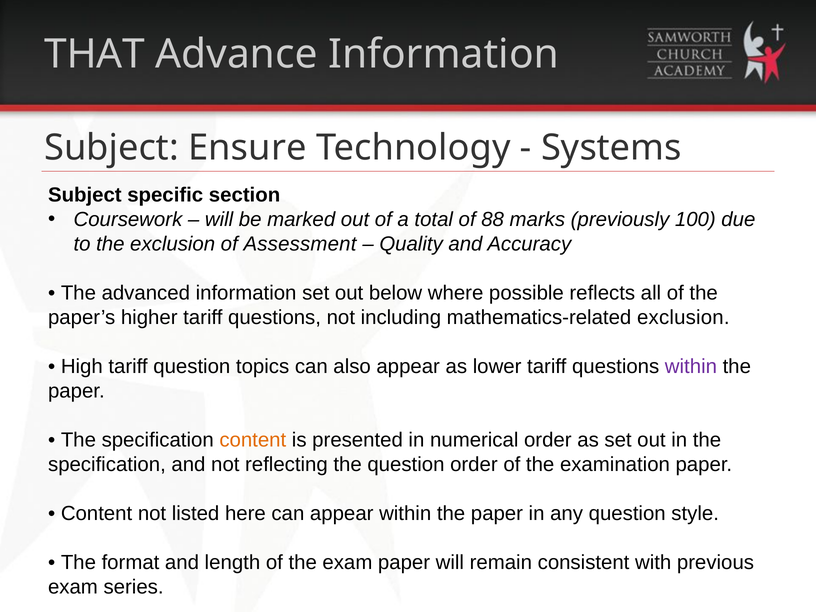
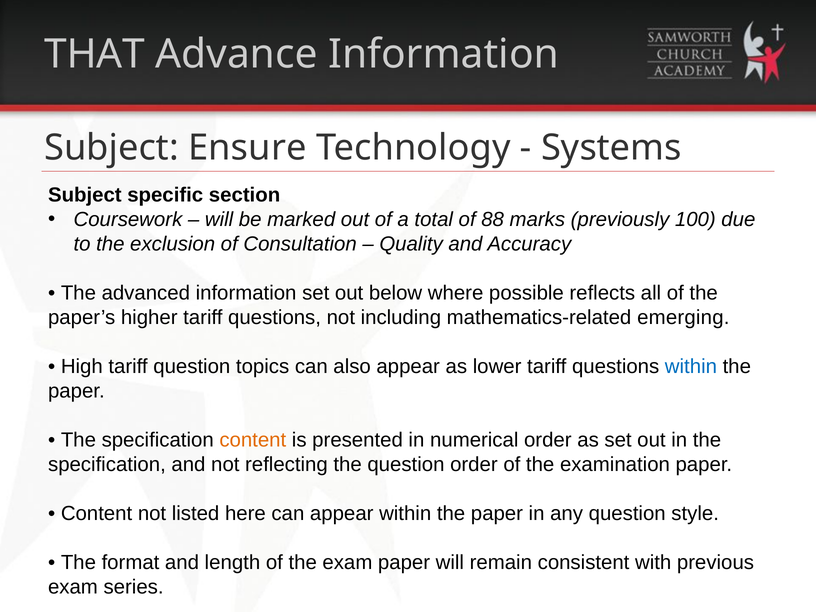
Assessment: Assessment -> Consultation (300, 244)
mathematics-related exclusion: exclusion -> emerging (683, 318)
within colour: purple -> blue (691, 367)
